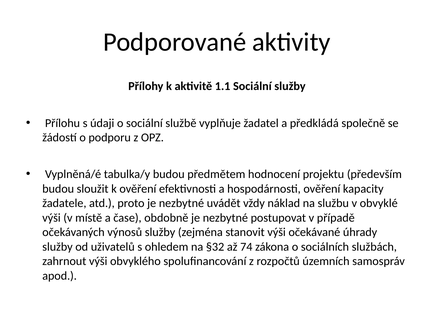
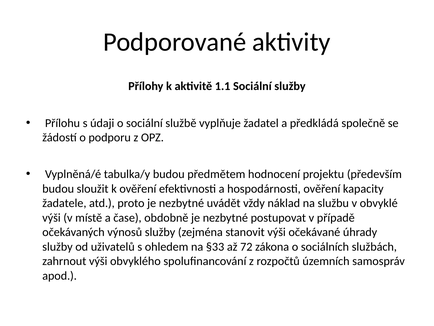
§32: §32 -> §33 (215, 246)
74: 74 -> 72 (246, 246)
